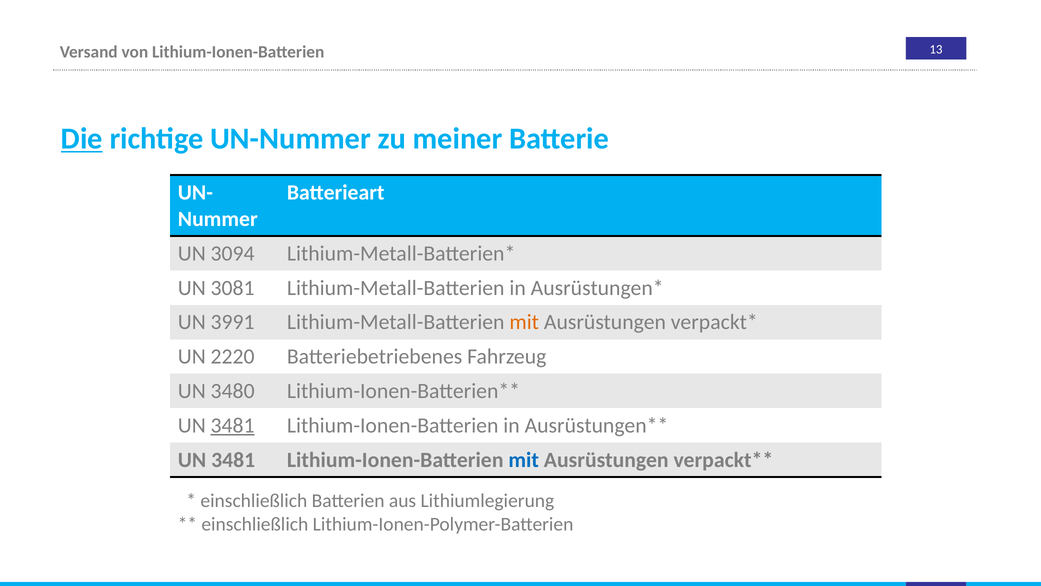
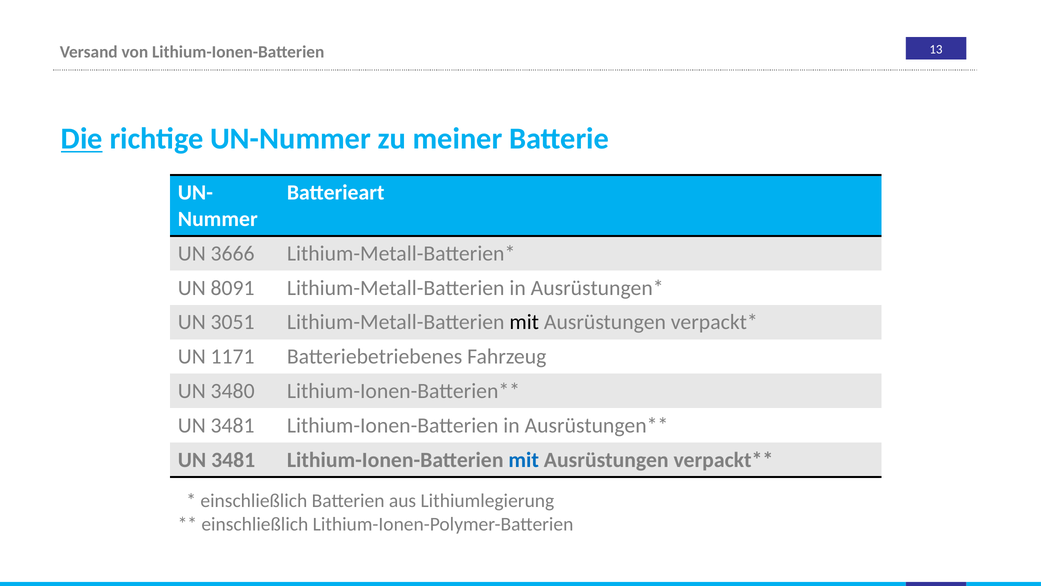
3094: 3094 -> 3666 (233, 253)
3081: 3081 -> 8091 (233, 288)
3991: 3991 -> 3051 (233, 322)
mit colour: orange -> black (524, 322)
2220: 2220 -> 1171 (233, 356)
3481 underline: present -> none (233, 425)
